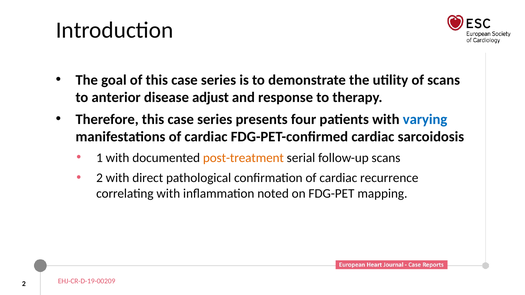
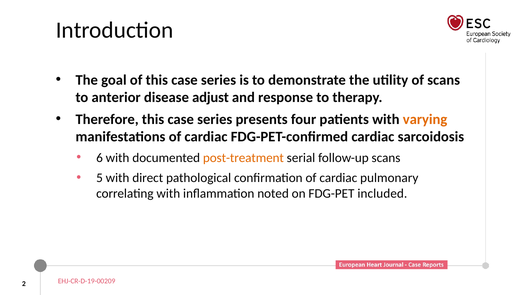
varying colour: blue -> orange (425, 119)
1: 1 -> 6 (99, 158)
2: 2 -> 5 (99, 178)
recurrence: recurrence -> pulmonary (389, 178)
mapping: mapping -> included (382, 194)
